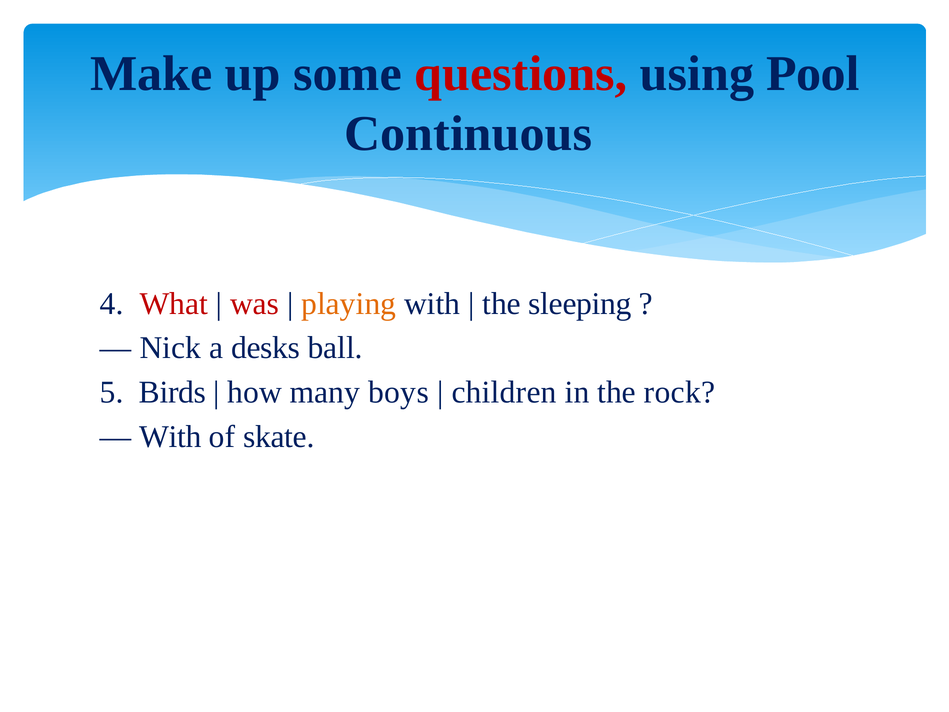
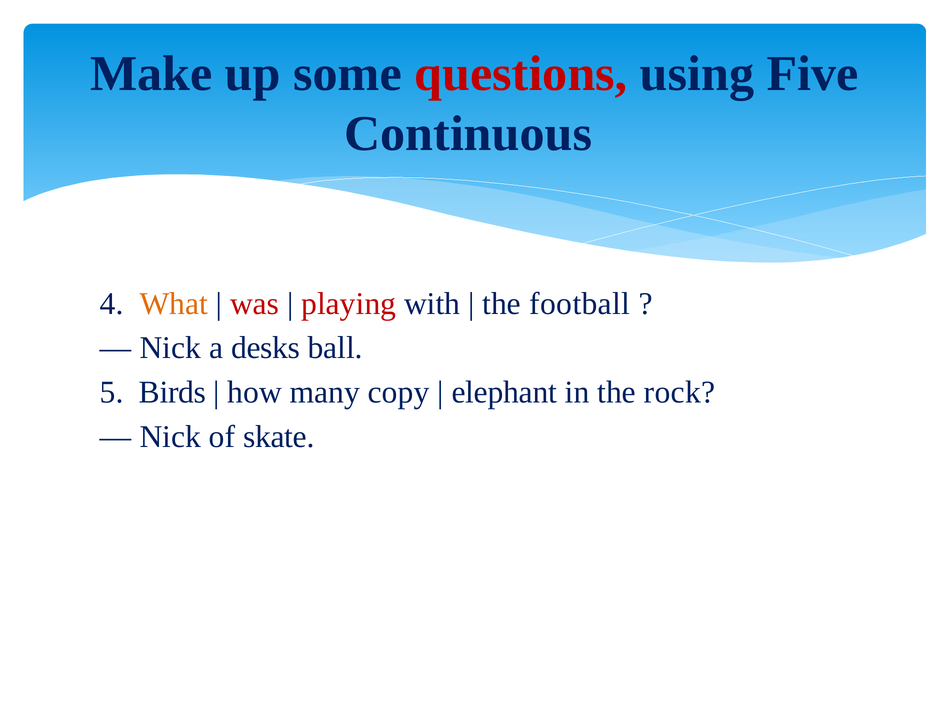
Pool: Pool -> Five (813, 74)
What colour: red -> orange (174, 304)
playing colour: orange -> red (349, 304)
sleeping: sleeping -> football (580, 304)
boys: boys -> copy (399, 392)
children: children -> elephant (504, 392)
With: With -> Nick (170, 436)
